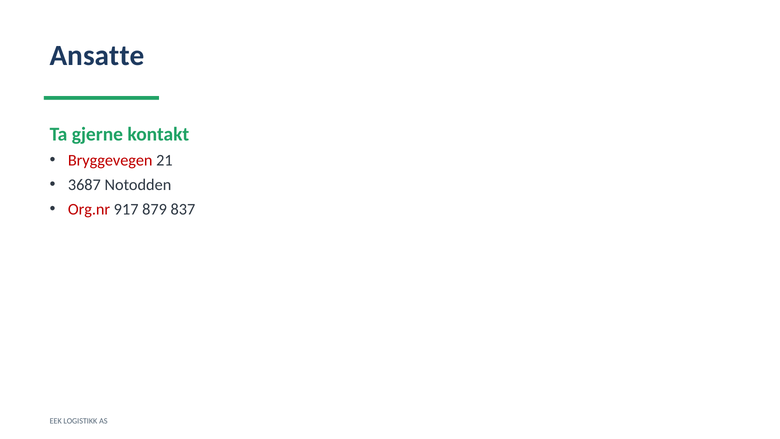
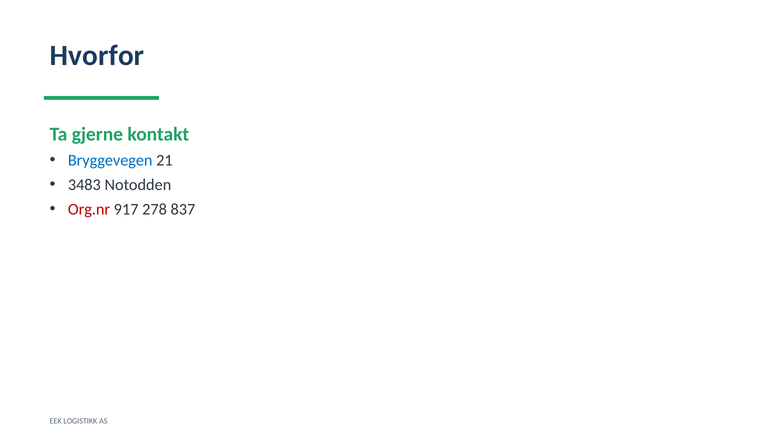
Ansatte: Ansatte -> Hvorfor (97, 56)
Bryggevegen colour: red -> blue (110, 160)
3687: 3687 -> 3483 (84, 185)
879: 879 -> 278 (155, 209)
